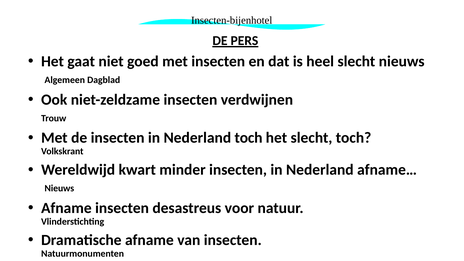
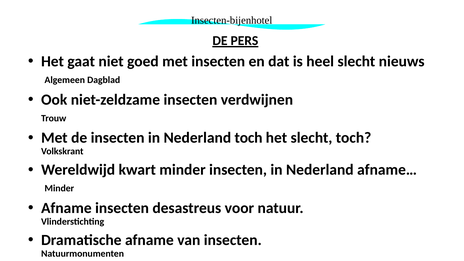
Nieuws: Nieuws -> Minder (59, 188)
